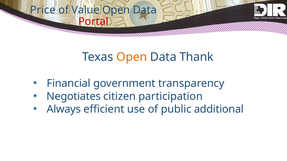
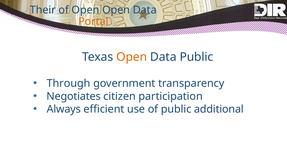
Price: Price -> Their (43, 10)
of Value: Value -> Open (85, 10)
Portal colour: red -> orange (93, 22)
Data Thank: Thank -> Public (196, 57)
Financial: Financial -> Through (69, 84)
